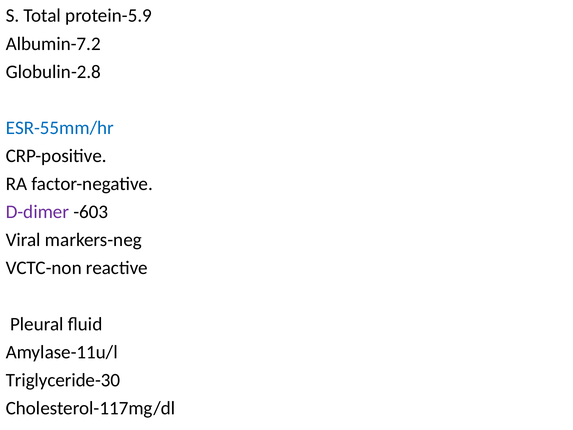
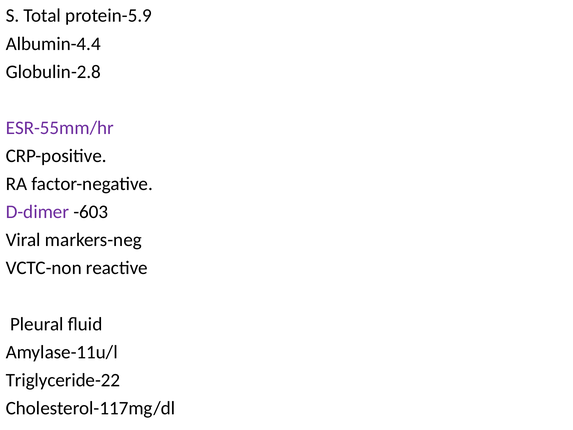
Albumin-7.2: Albumin-7.2 -> Albumin-4.4 (53, 44)
ESR-55mm/hr colour: blue -> purple (60, 128)
Triglyceride-30: Triglyceride-30 -> Triglyceride-22 (63, 380)
